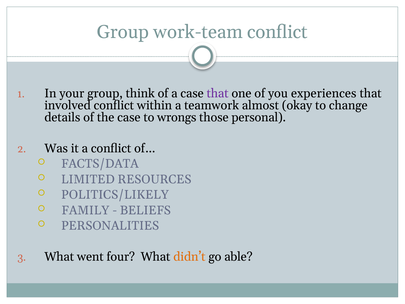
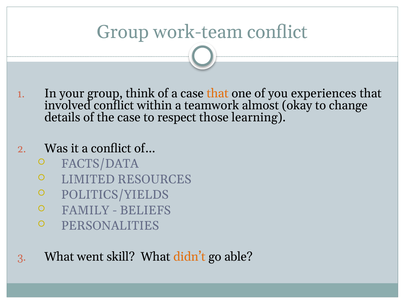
that colour: purple -> orange (218, 93)
wrongs: wrongs -> respect (177, 117)
personal: personal -> learning (259, 117)
POLITICS/LIKELY: POLITICS/LIKELY -> POLITICS/YIELDS (115, 195)
four: four -> skill (121, 257)
